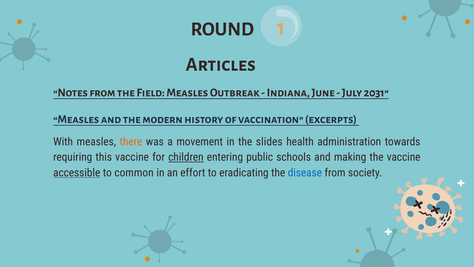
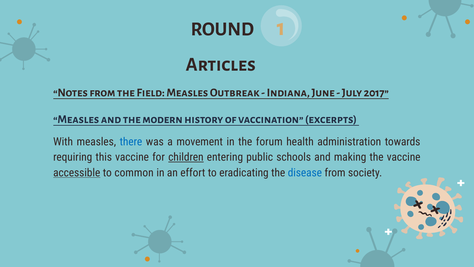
2031: 2031 -> 2017 (376, 92)
there colour: orange -> blue (131, 142)
slides: slides -> forum (269, 142)
